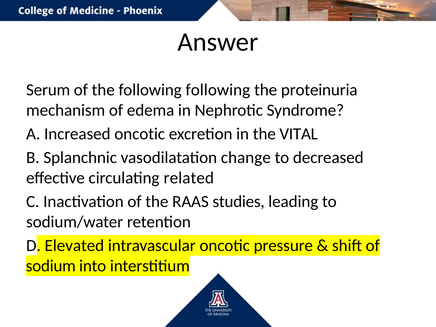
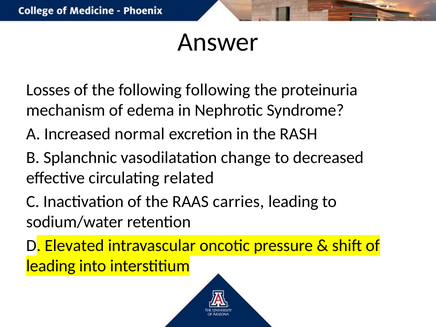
Serum: Serum -> Losses (48, 90)
Increased oncotic: oncotic -> normal (140, 134)
VITAL: VITAL -> RASH (299, 134)
studies: studies -> carries (238, 202)
sodium: sodium -> leading (51, 266)
